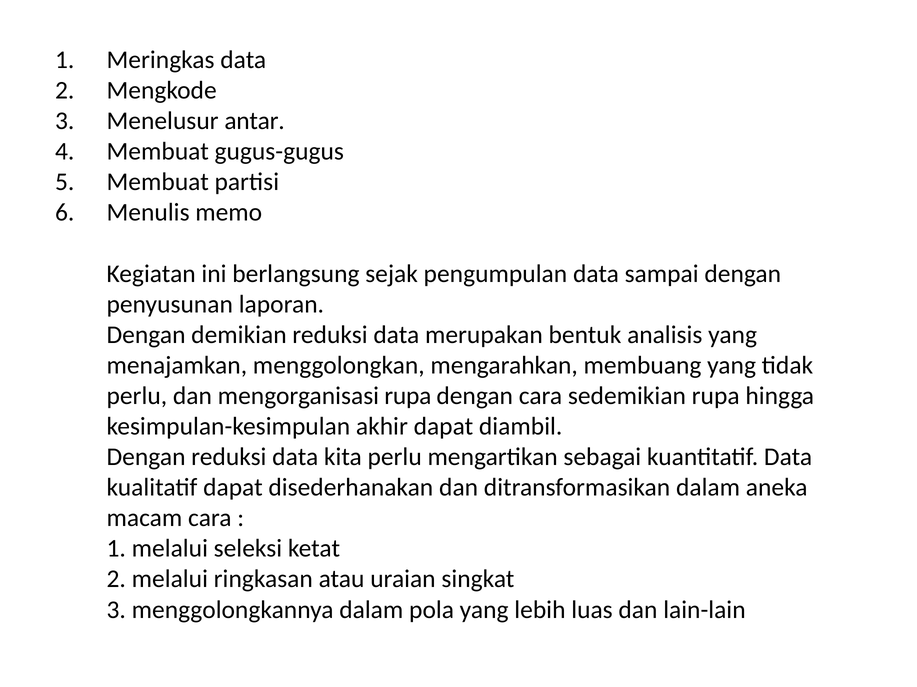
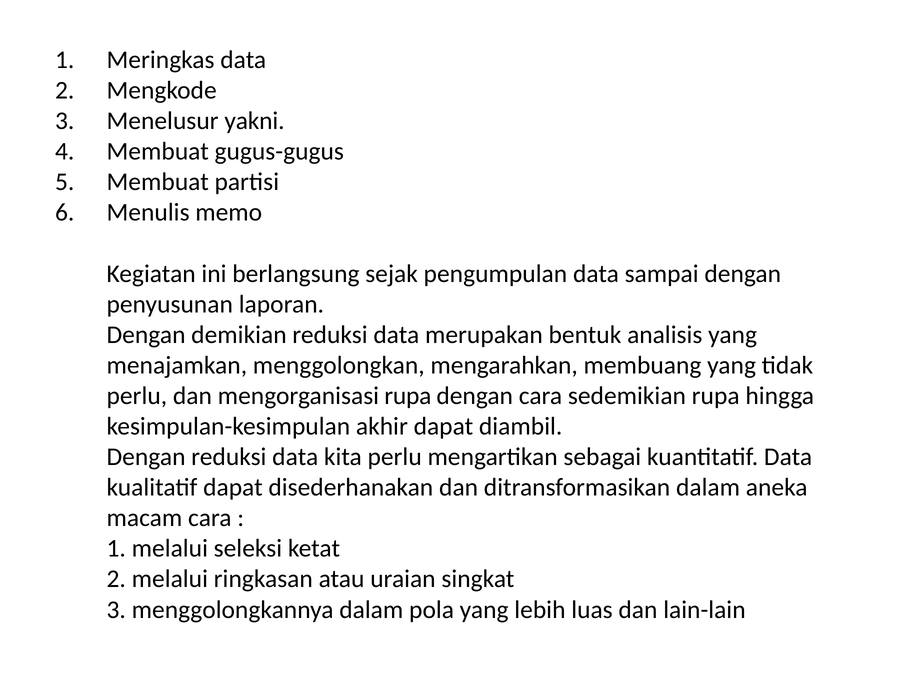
antar: antar -> yakni (254, 121)
